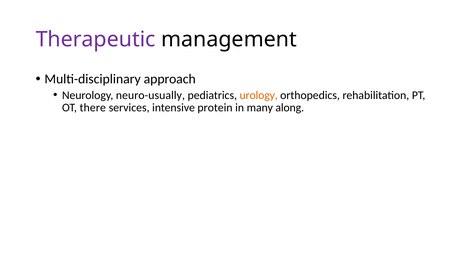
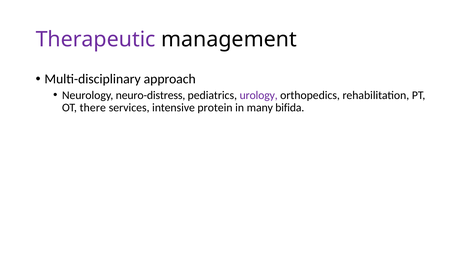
neuro-usually: neuro-usually -> neuro-distress (151, 95)
urology colour: orange -> purple (259, 95)
along: along -> bifida (290, 108)
